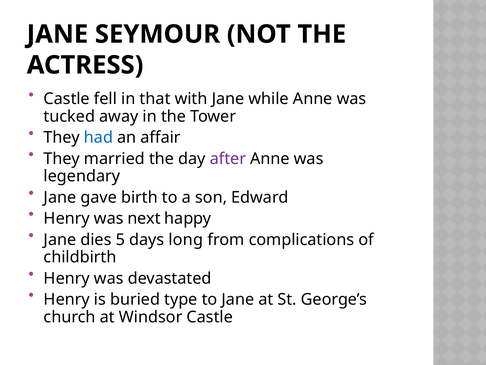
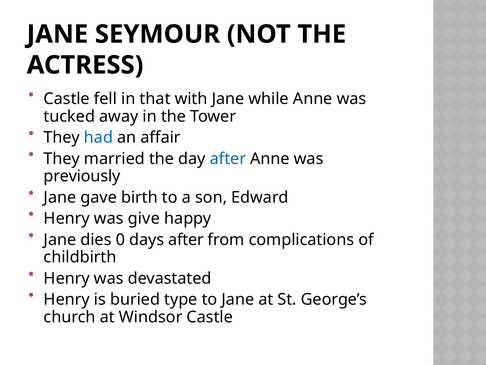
after colour: purple -> blue (228, 159)
legendary: legendary -> previously (82, 176)
next: next -> give (144, 218)
5: 5 -> 0 (120, 239)
days long: long -> after (186, 239)
